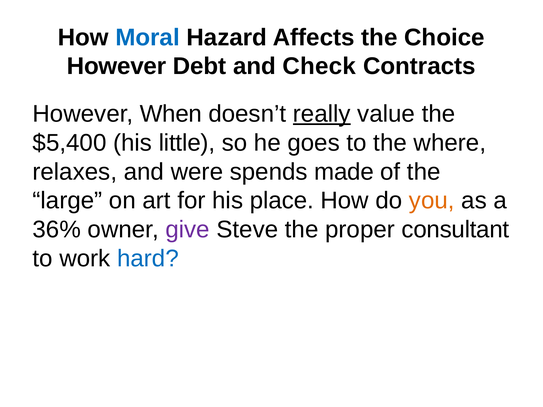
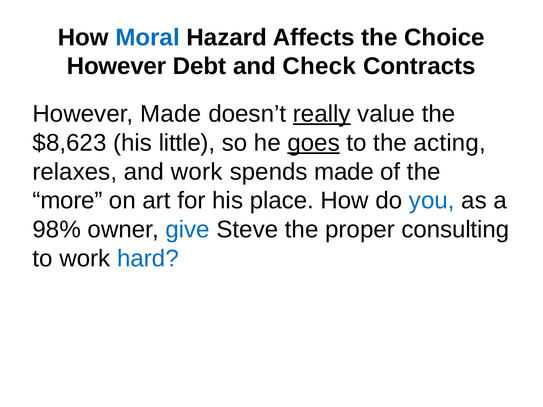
However When: When -> Made (171, 114)
$5,400: $5,400 -> $8,623 (70, 143)
goes underline: none -> present (314, 143)
where: where -> acting (450, 143)
and were: were -> work (197, 172)
large: large -> more (68, 201)
you colour: orange -> blue (432, 201)
36%: 36% -> 98% (57, 230)
give colour: purple -> blue (188, 230)
consultant: consultant -> consulting (455, 230)
